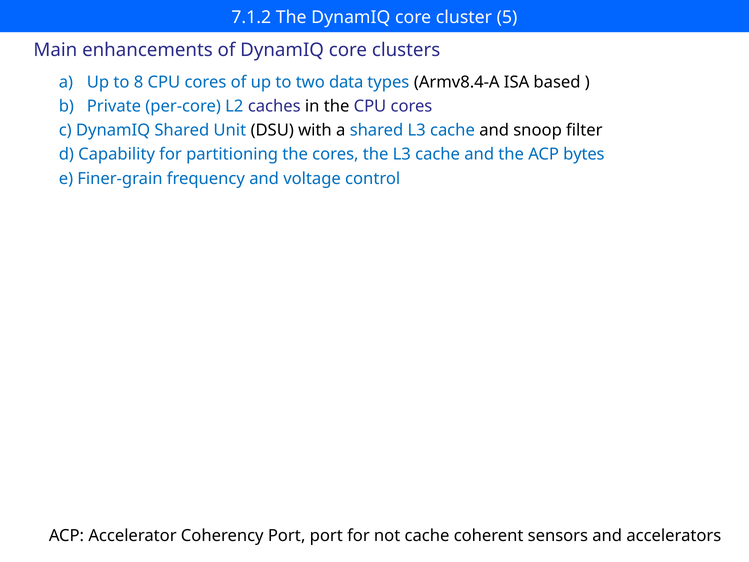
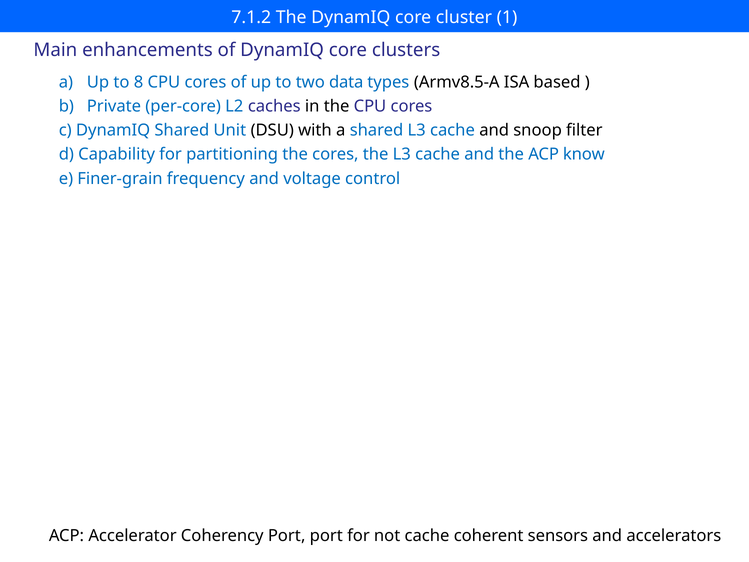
5: 5 -> 1 (507, 17)
Armv8.4-A: Armv8.4-A -> Armv8.5-A (457, 82)
bytes: bytes -> know (584, 154)
